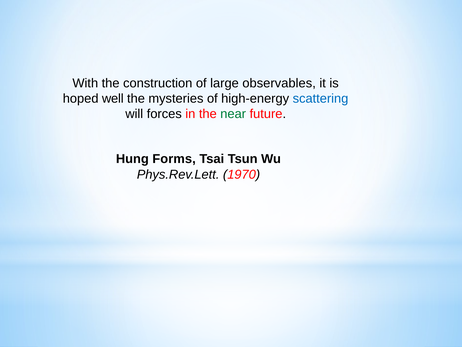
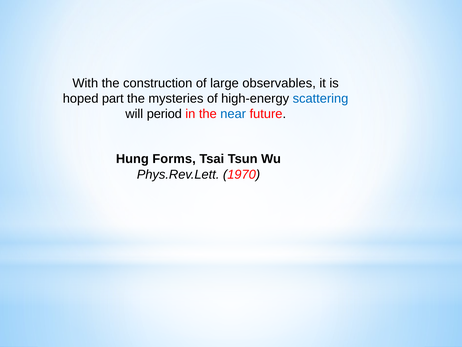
well: well -> part (113, 98)
forces: forces -> period (164, 114)
near colour: green -> blue (233, 114)
